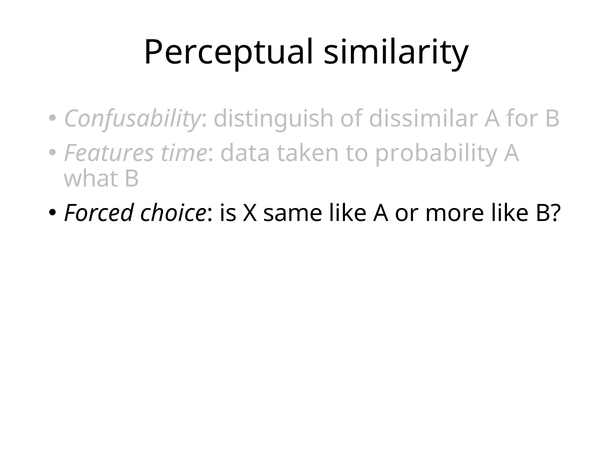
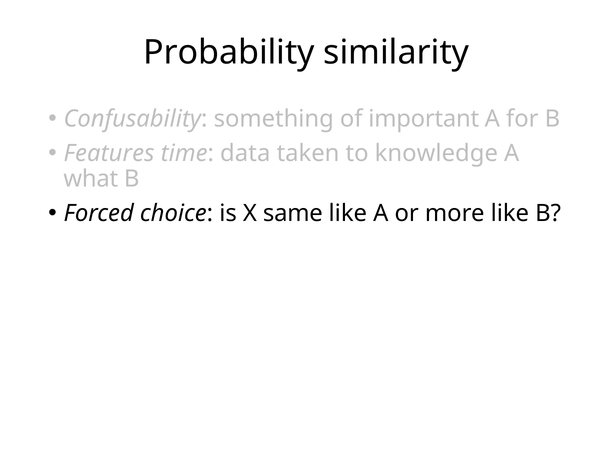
Perceptual: Perceptual -> Probability (229, 52)
distinguish: distinguish -> something (274, 119)
dissimilar: dissimilar -> important (424, 119)
probability: probability -> knowledge (436, 153)
